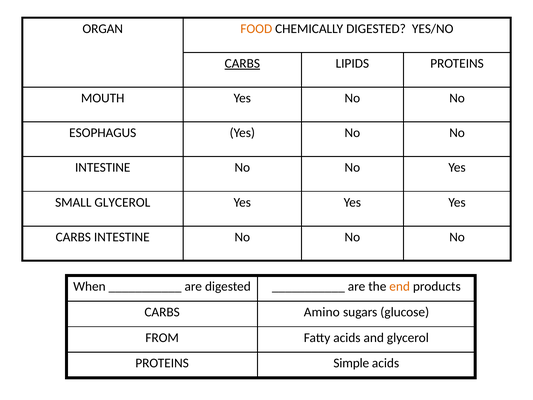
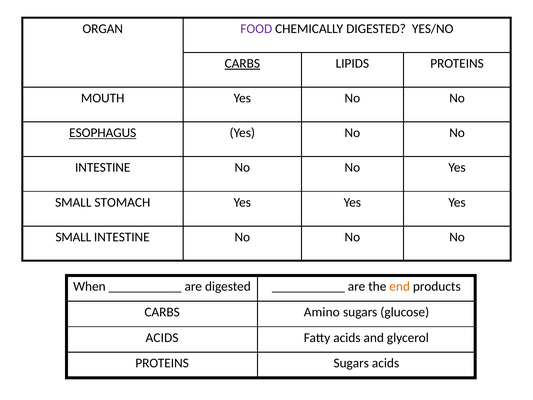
FOOD colour: orange -> purple (256, 29)
ESOPHAGUS underline: none -> present (103, 133)
SMALL GLYCEROL: GLYCEROL -> STOMACH (122, 202)
CARBS: CARBS -> SMALL (73, 237)
FROM: FROM -> ACIDS (162, 337)
PROTEINS Simple: Simple -> Sugars (351, 363)
